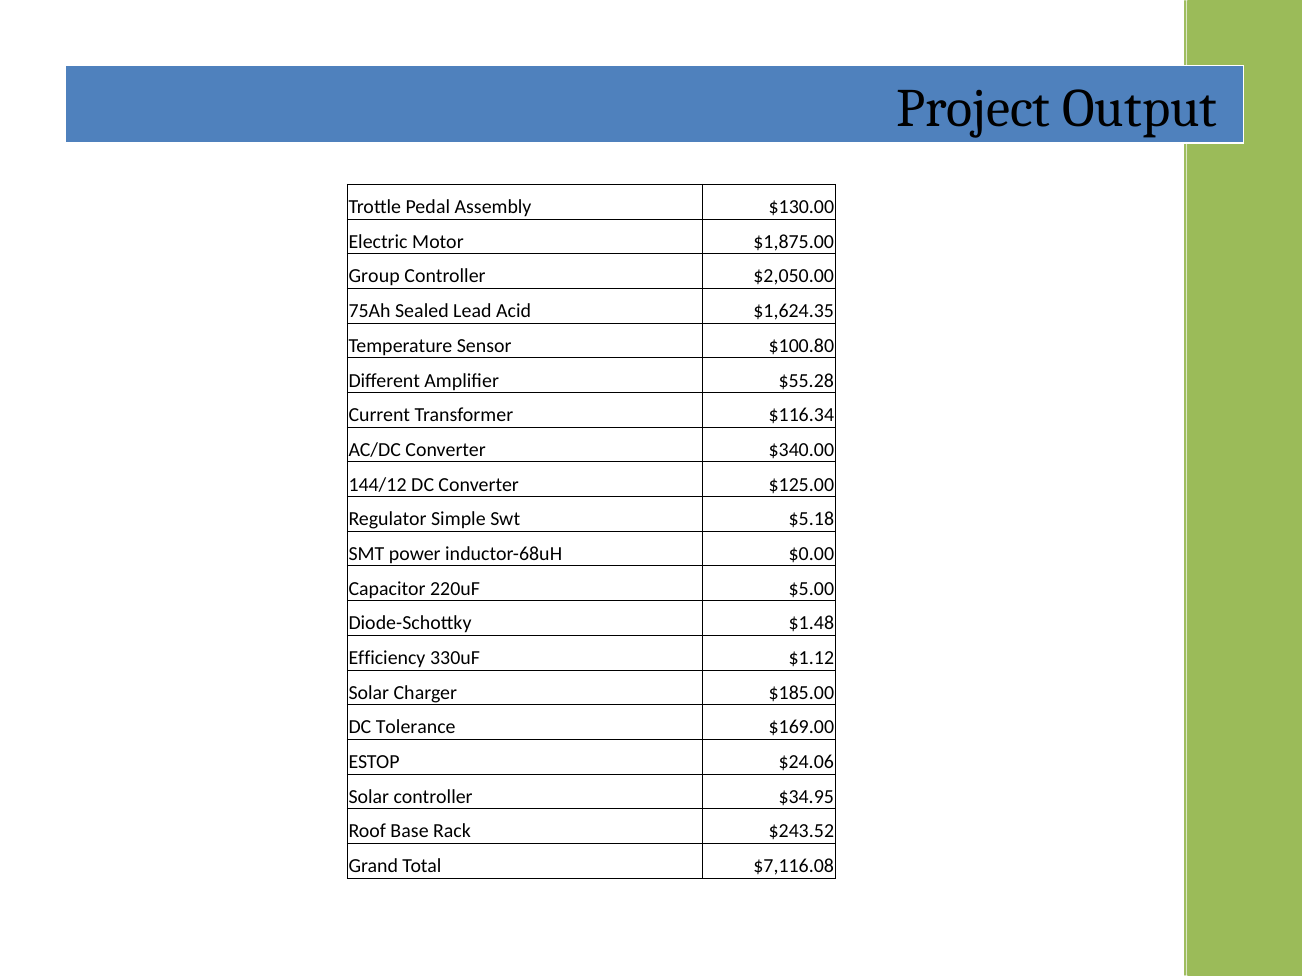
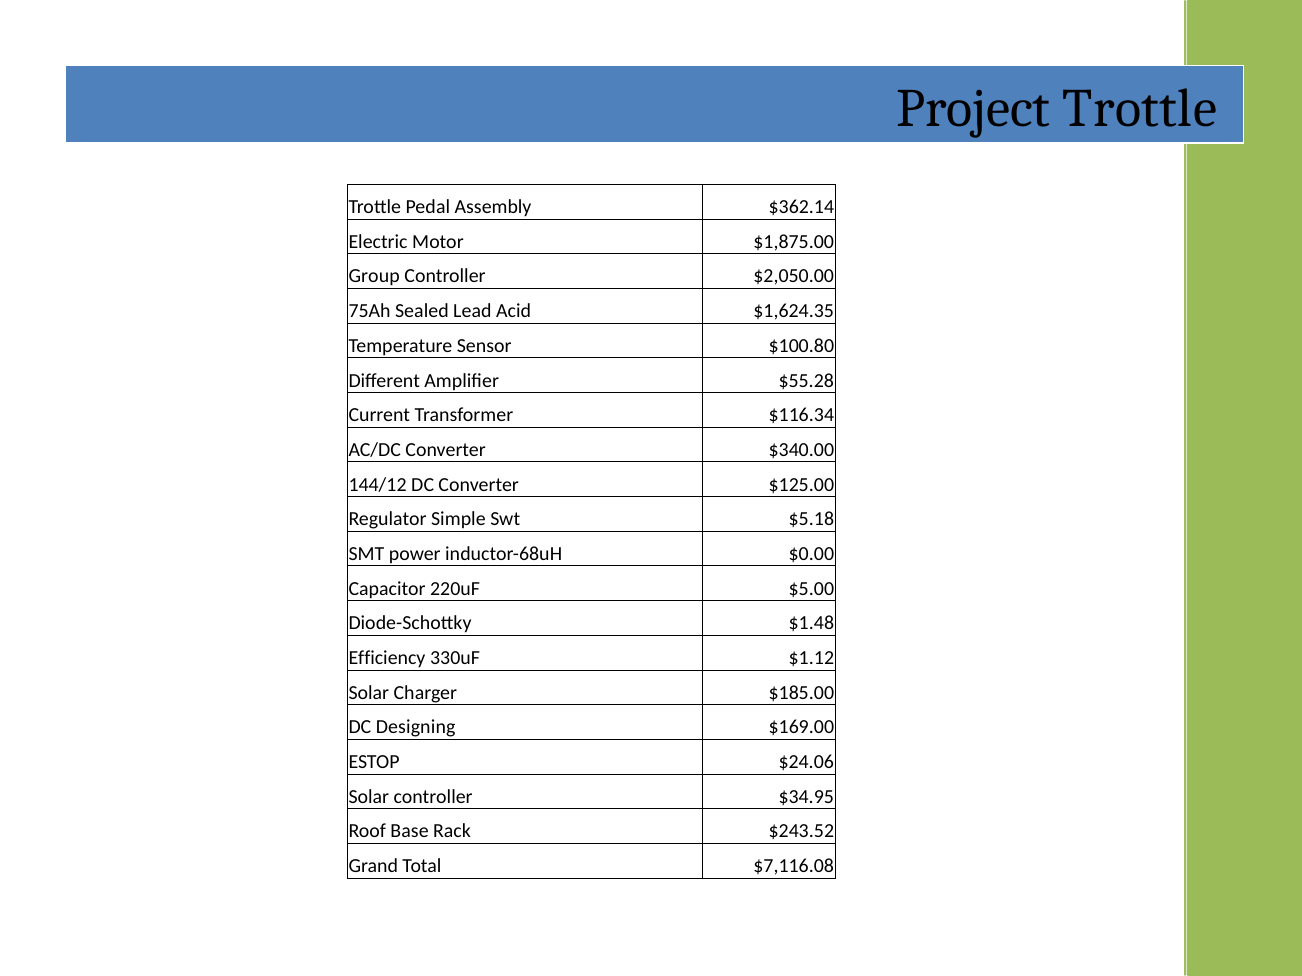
Project Output: Output -> Trottle (1140, 108)
$130.00: $130.00 -> $362.14 (801, 207)
Tolerance: Tolerance -> Designing (416, 728)
